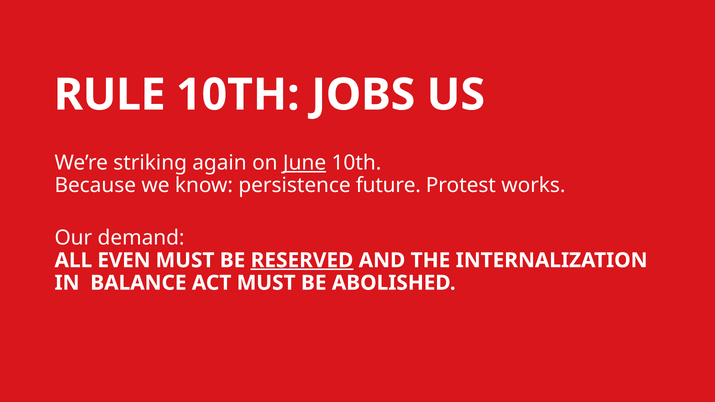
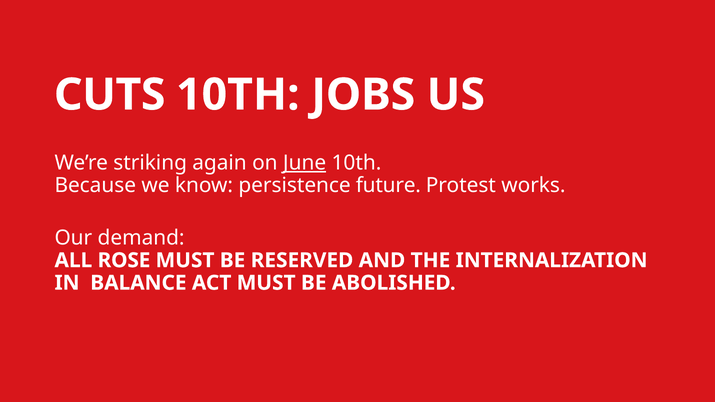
RULE: RULE -> CUTS (110, 95)
EVEN: EVEN -> ROSE (124, 260)
RESERVED underline: present -> none (302, 260)
